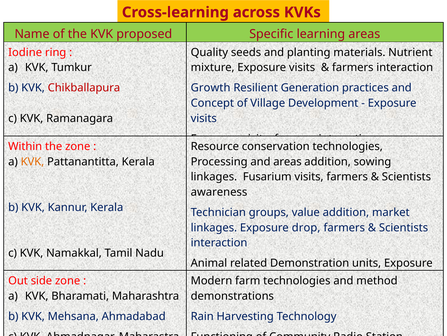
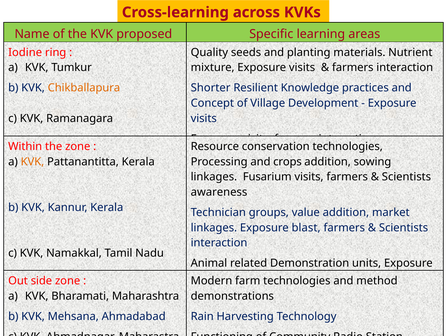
Chikballapura colour: red -> orange (84, 88)
Growth: Growth -> Shorter (211, 88)
Generation: Generation -> Knowledge (310, 88)
and areas: areas -> crops (287, 161)
drop: drop -> blast (306, 227)
